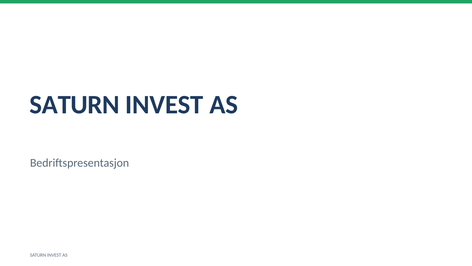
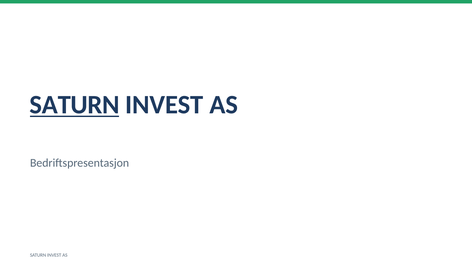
SATURN underline: none -> present (75, 105)
